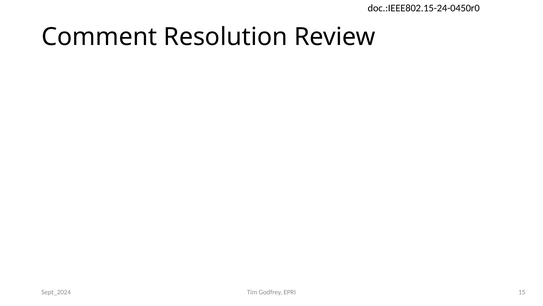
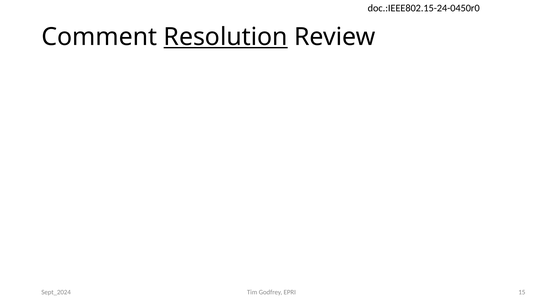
Resolution underline: none -> present (226, 37)
